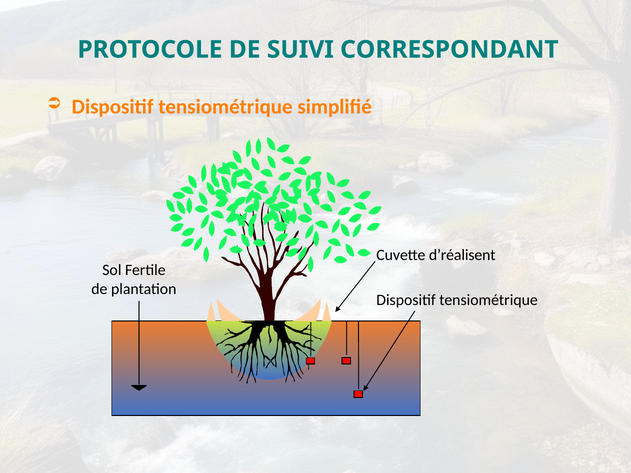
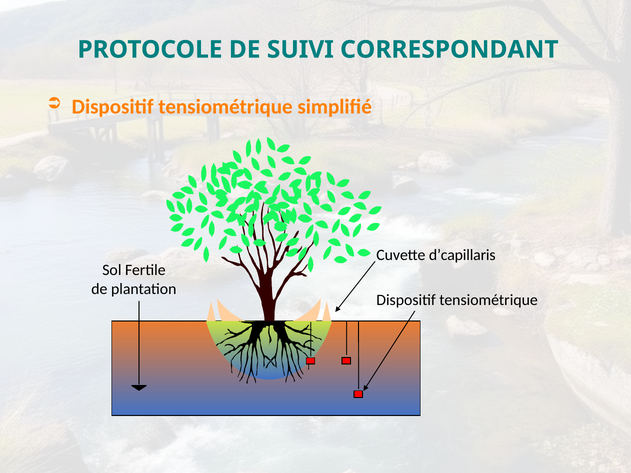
d’réalisent: d’réalisent -> d’capillaris (462, 255)
